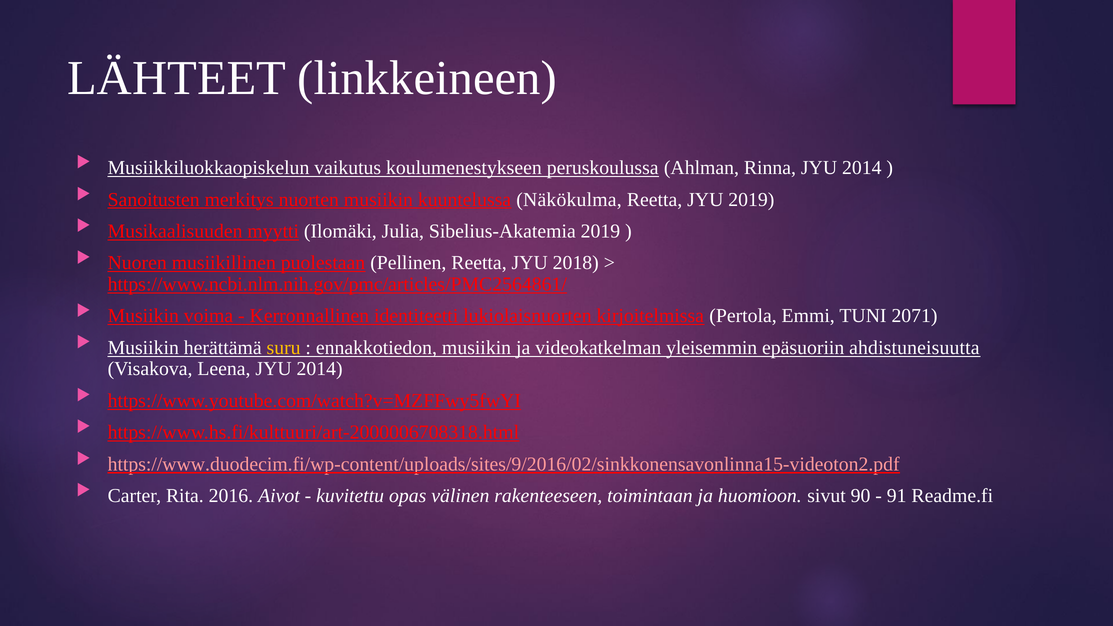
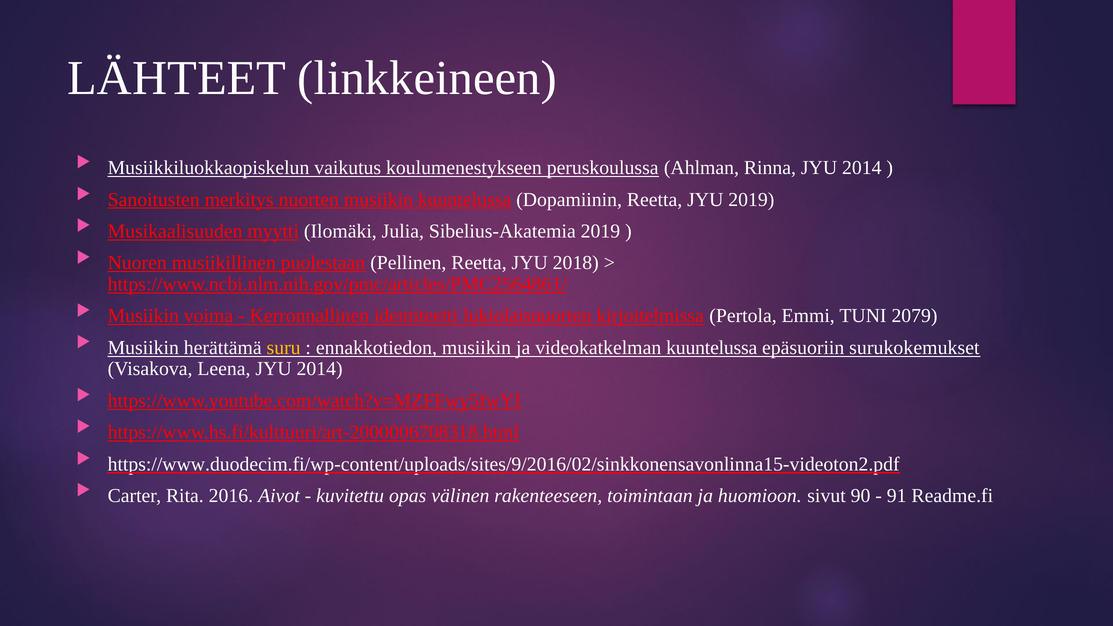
Näkökulma: Näkökulma -> Dopamiinin (569, 200)
2071: 2071 -> 2079 (915, 316)
videokatkelman yleisemmin: yleisemmin -> kuuntelussa (712, 348)
ahdistuneisuutta: ahdistuneisuutta -> surukokemukset (914, 348)
https://www.duodecim.fi/wp-content/uploads/sites/9/2016/02/sinkkonensavonlinna15-videoton2.pdf colour: pink -> white (504, 464)
